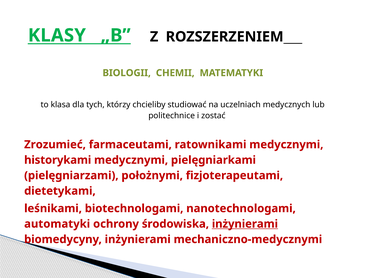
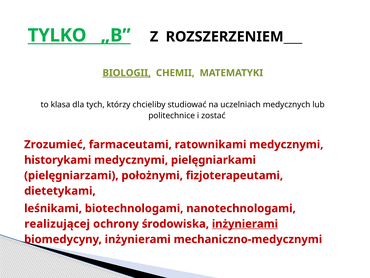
KLASY: KLASY -> TYLKO (57, 35)
BIOLOGII underline: none -> present (127, 73)
automatyki: automatyki -> realizującej (57, 223)
